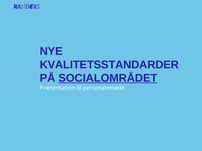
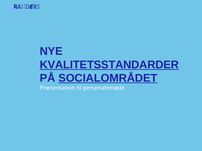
KVALITETSSTANDARDER underline: none -> present (109, 65)
